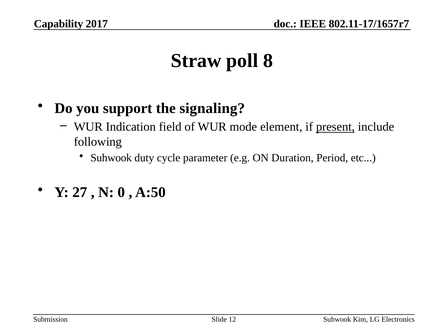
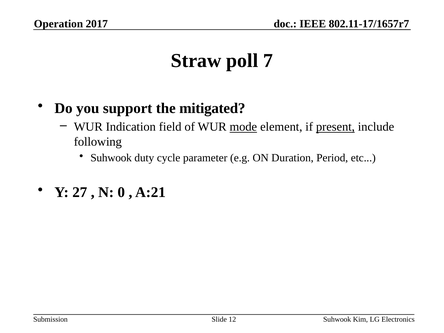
Capability: Capability -> Operation (58, 24)
8: 8 -> 7 (268, 61)
signaling: signaling -> mitigated (212, 108)
mode underline: none -> present (243, 127)
A:50: A:50 -> A:21 (150, 192)
